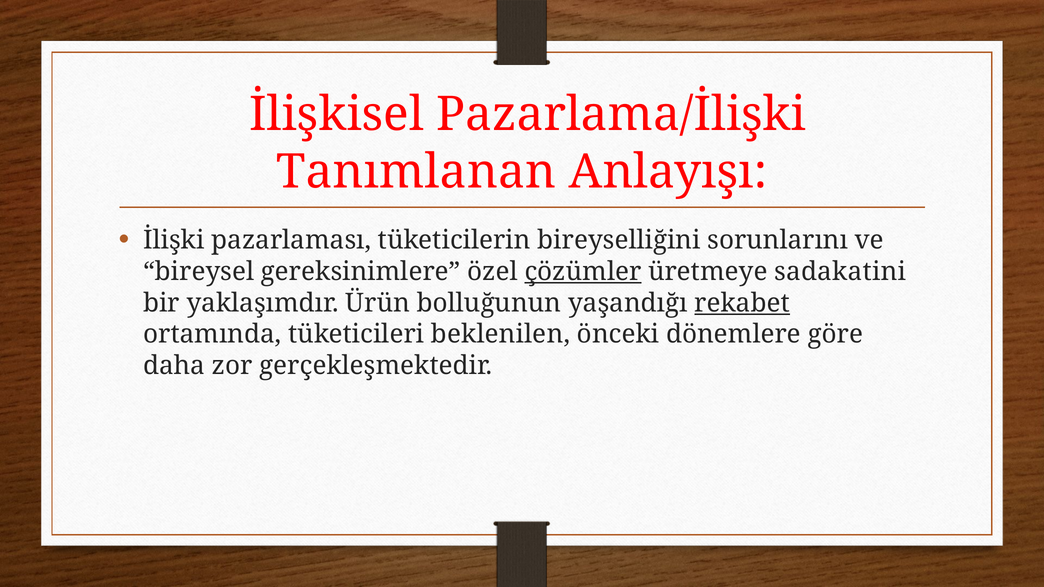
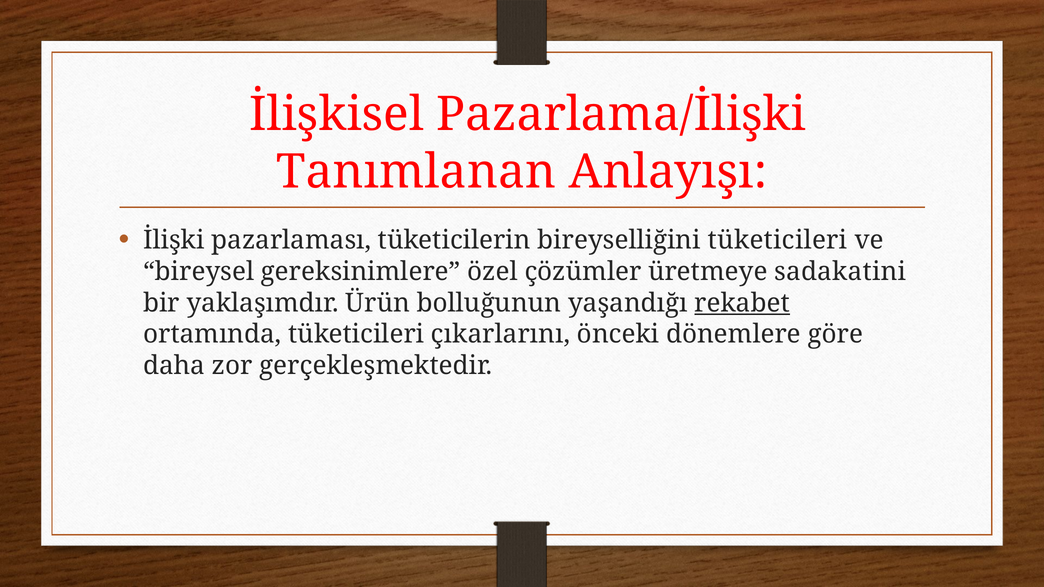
bireyselliğini sorunlarını: sorunlarını -> tüketicileri (778, 240)
çözümler underline: present -> none (583, 272)
beklenilen: beklenilen -> çıkarlarını (501, 334)
